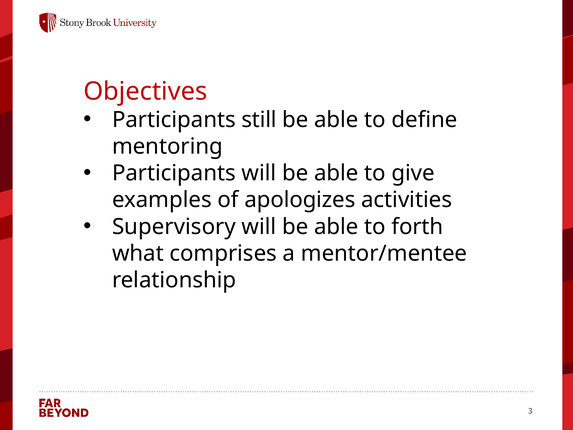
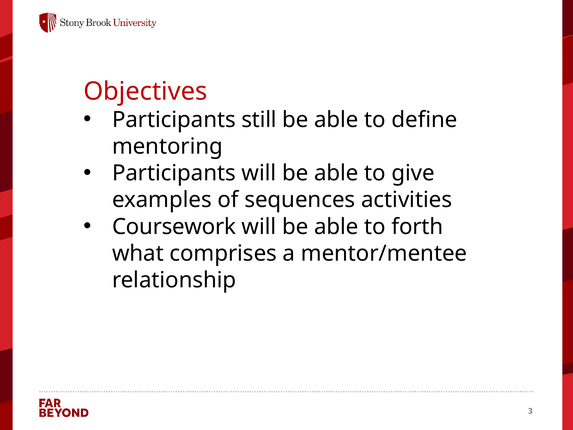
apologizes: apologizes -> sequences (300, 200)
Supervisory: Supervisory -> Coursework (174, 227)
